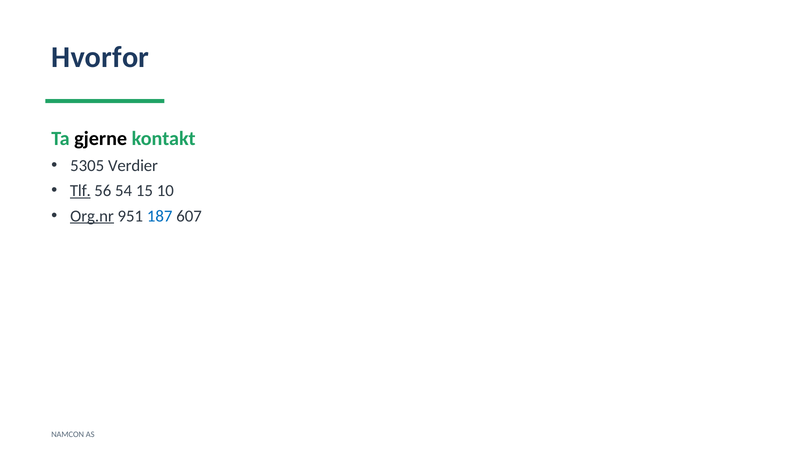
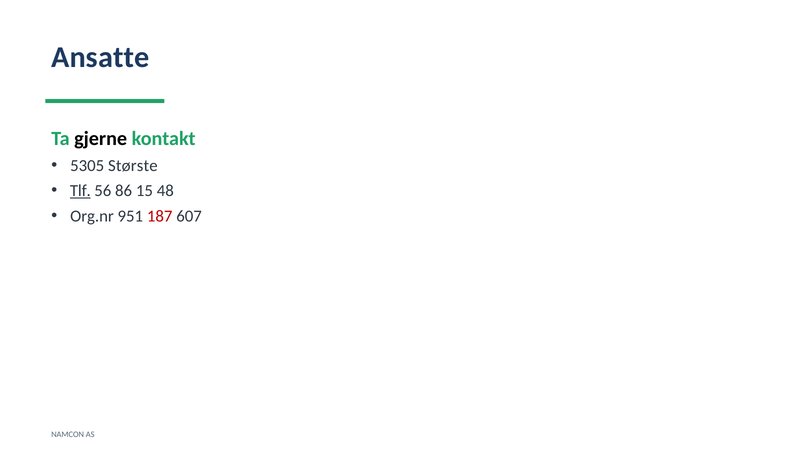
Hvorfor: Hvorfor -> Ansatte (100, 58)
Verdier: Verdier -> Største (133, 166)
54: 54 -> 86 (124, 191)
10: 10 -> 48 (165, 191)
Org.nr underline: present -> none (92, 216)
187 colour: blue -> red (160, 216)
